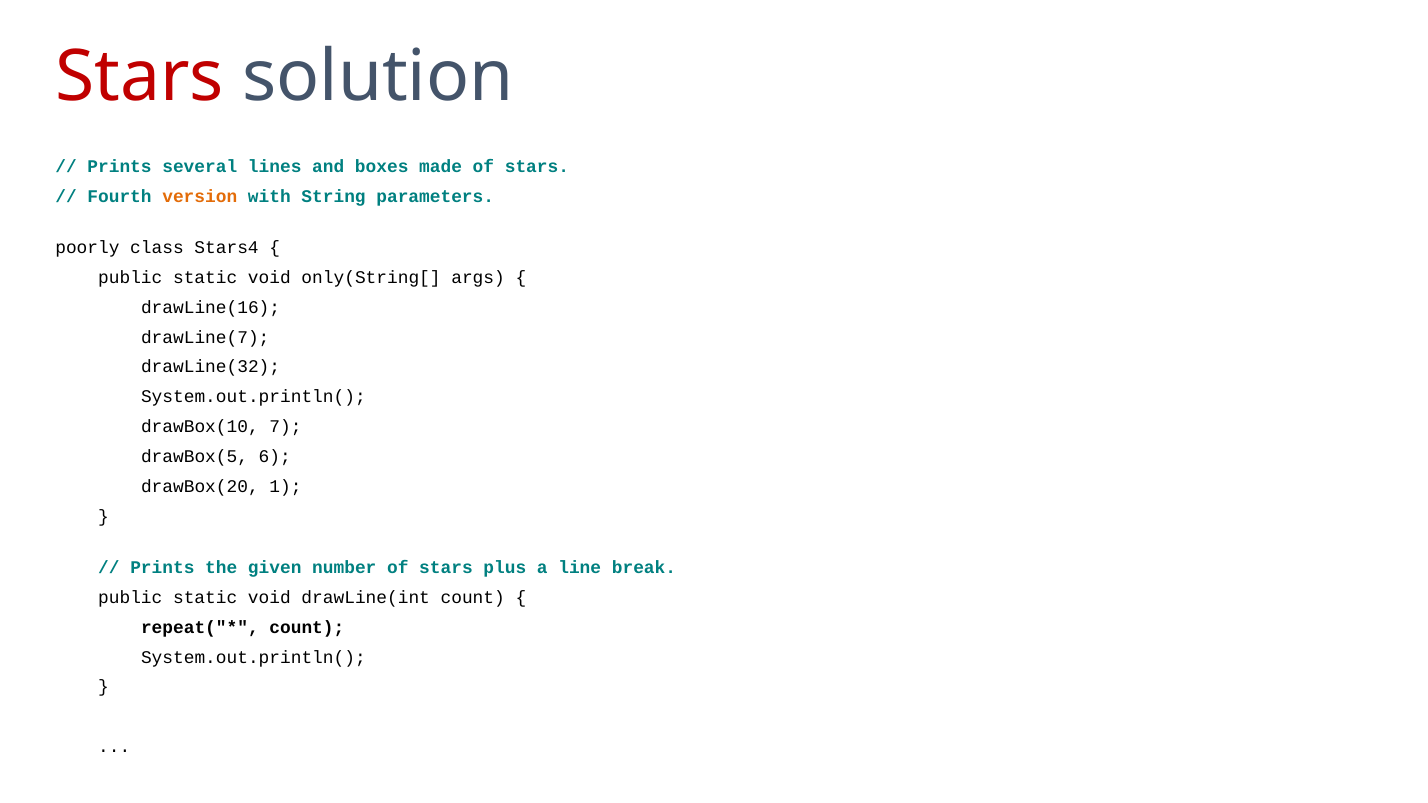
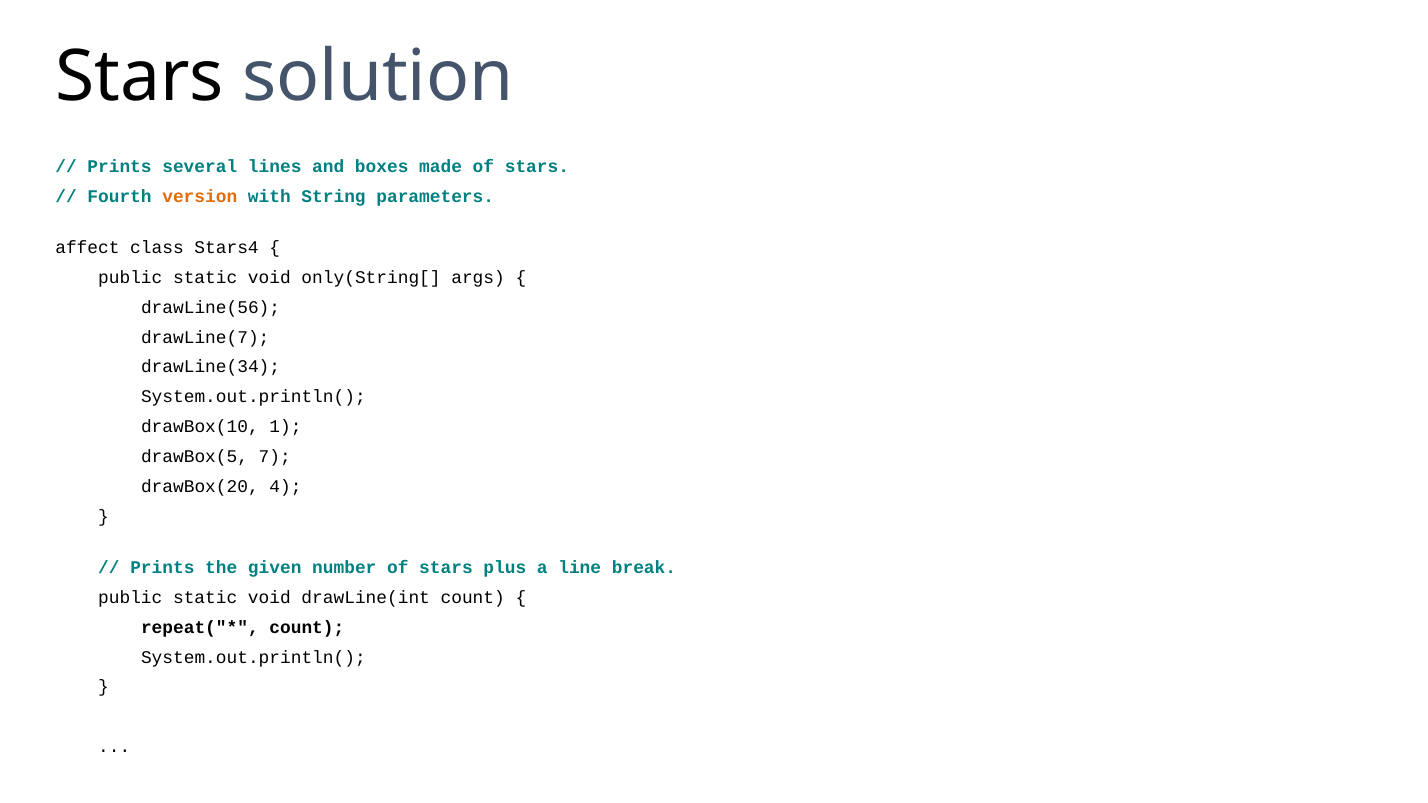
Stars colour: red -> black (140, 77)
poorly: poorly -> affect (87, 248)
drawLine(16: drawLine(16 -> drawLine(56 (211, 307)
drawLine(32: drawLine(32 -> drawLine(34 (211, 367)
7: 7 -> 1 (285, 427)
6: 6 -> 7 (275, 457)
1: 1 -> 4 (285, 487)
